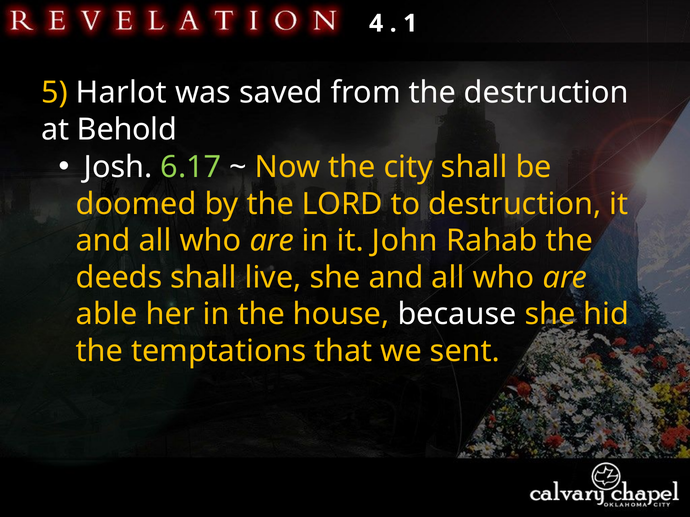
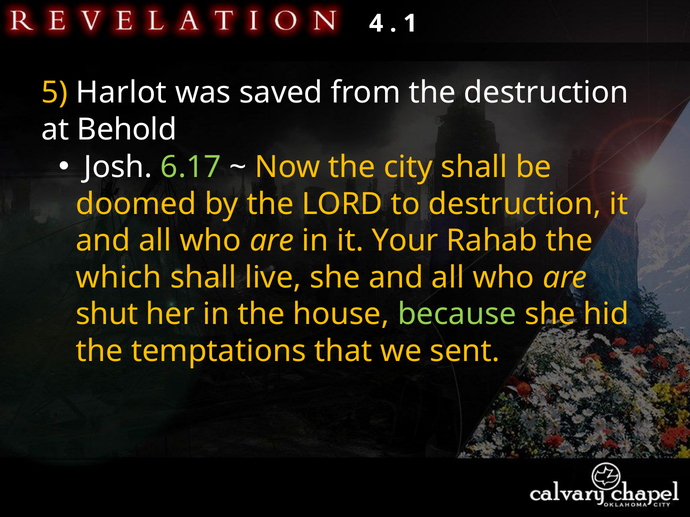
John: John -> Your (405, 241)
deeds: deeds -> which (119, 278)
able: able -> shut (107, 315)
because colour: white -> light green (457, 315)
